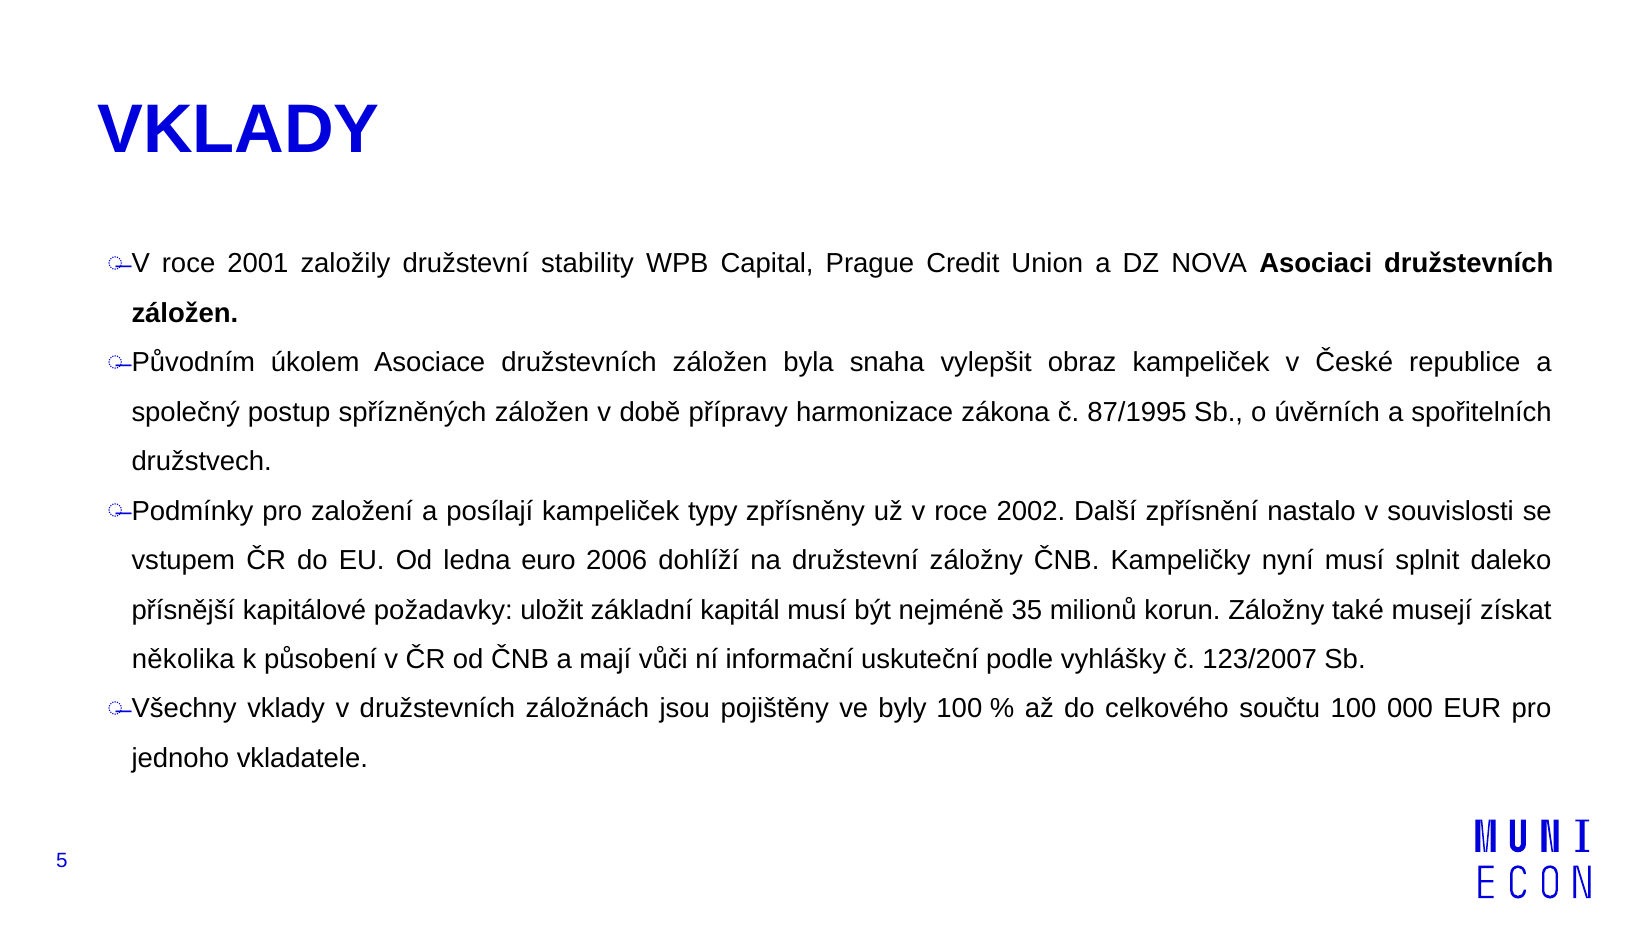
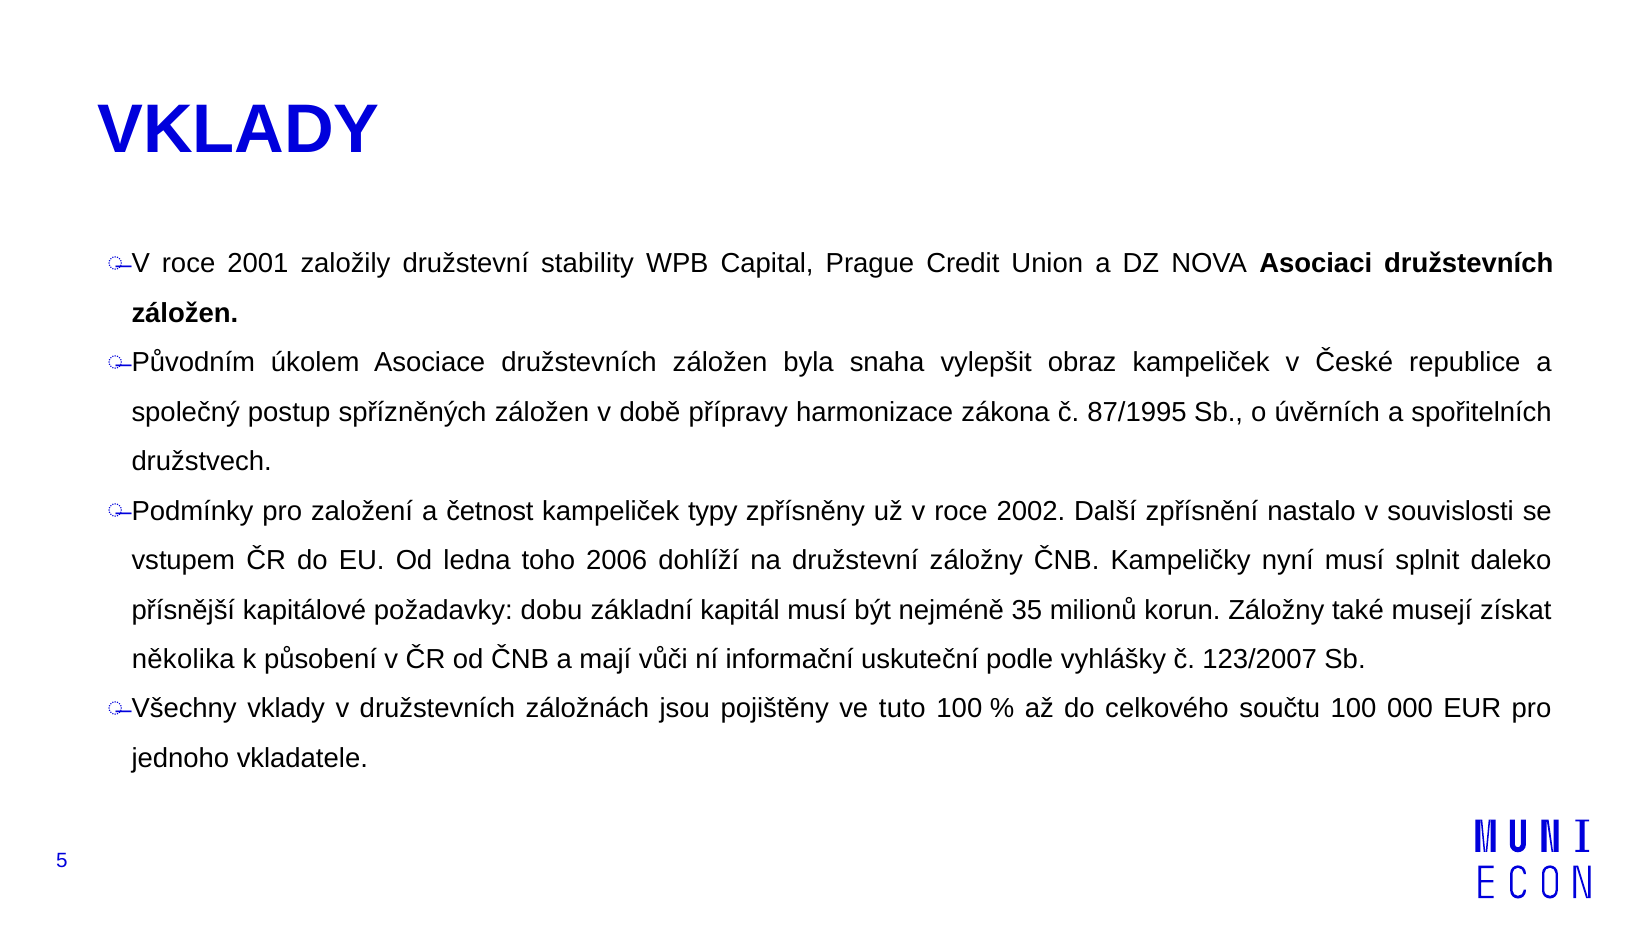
posílají: posílají -> četnost (490, 511)
euro: euro -> toho (548, 561)
uložit: uložit -> dobu (552, 610)
byly: byly -> tuto (902, 709)
